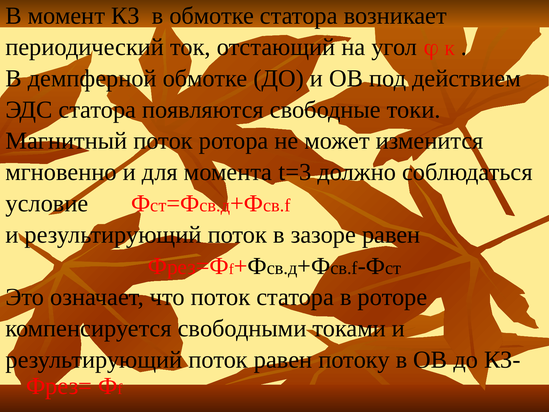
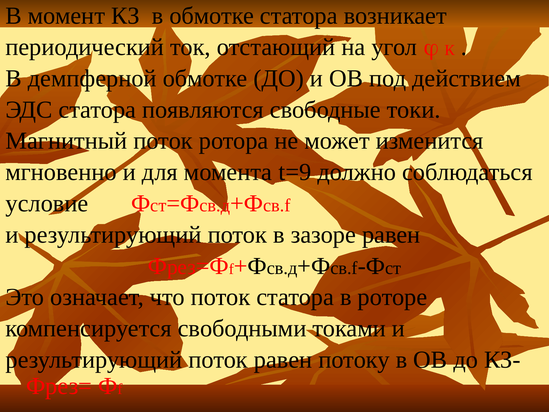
t=3: t=3 -> t=9 (295, 172)
